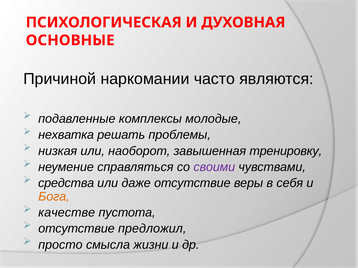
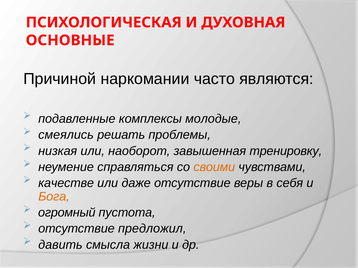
нехватка: нехватка -> смеялись (66, 135)
своими colour: purple -> orange (214, 167)
средства: средства -> качестве (66, 183)
качестве: качестве -> огромный (67, 213)
просто: просто -> давить (60, 245)
